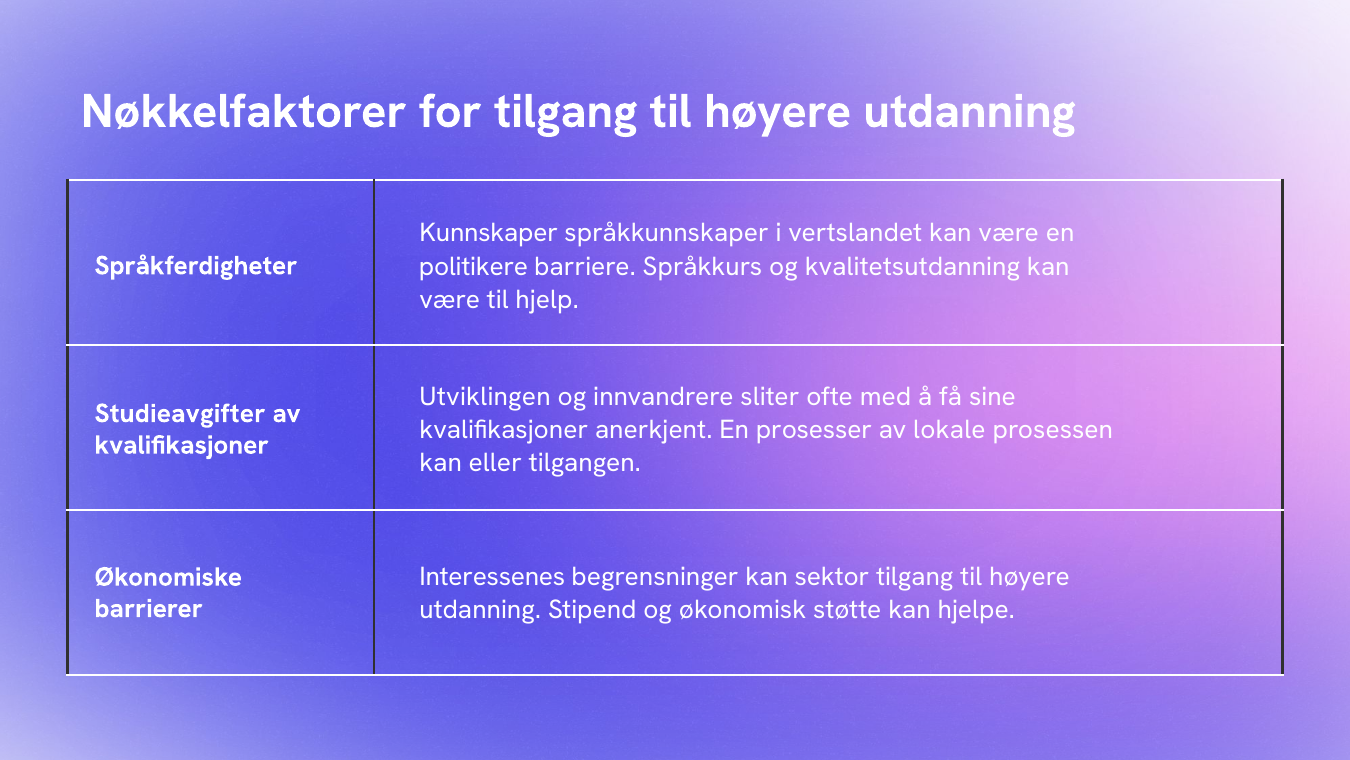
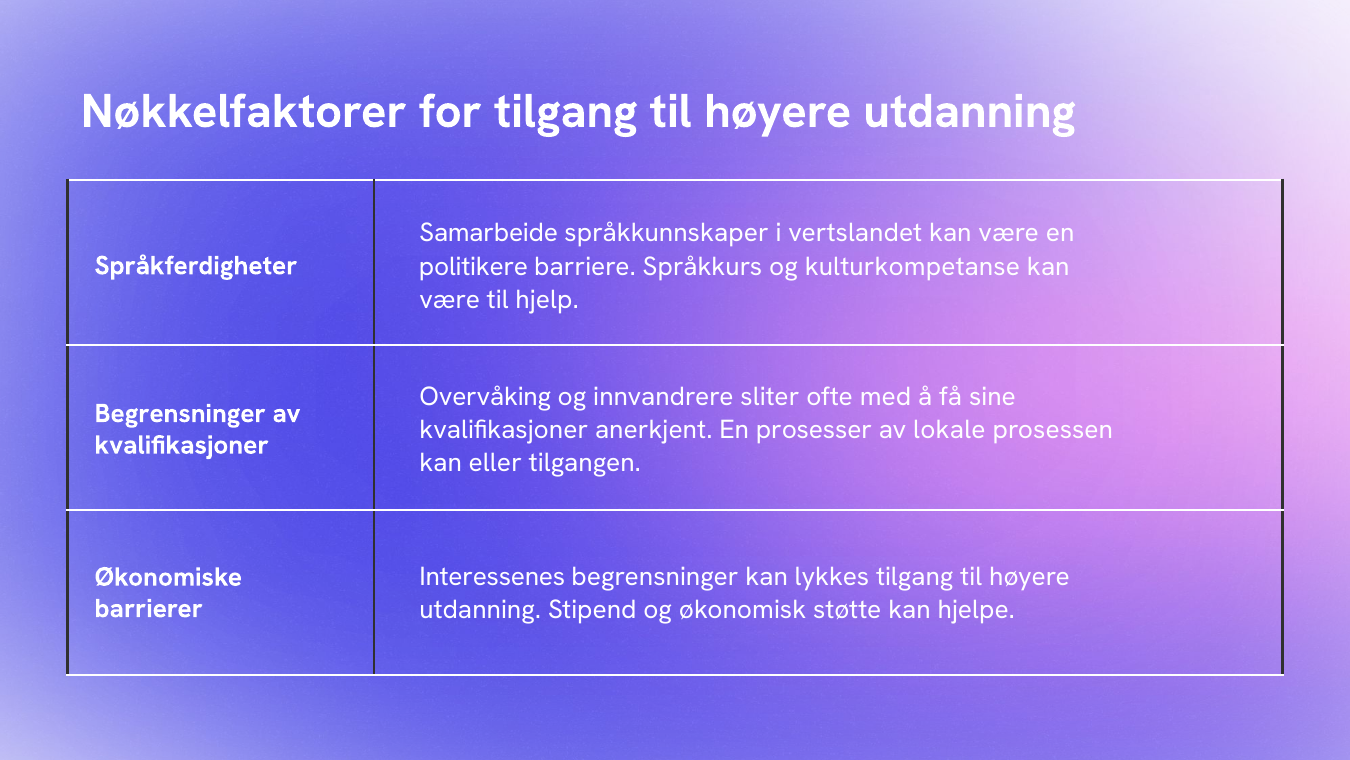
Kunnskaper: Kunnskaper -> Samarbeide (489, 233)
kvalitetsutdanning: kvalitetsutdanning -> kulturkompetanse (912, 266)
Utviklingen: Utviklingen -> Overvåking (485, 397)
Studieavgifter: Studieavgifter -> Begrensninger (180, 413)
sektor: sektor -> lykkes (832, 577)
